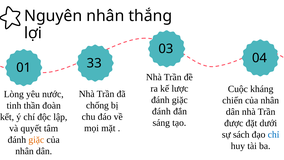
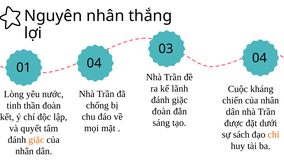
01 33: 33 -> 04 (94, 63)
lược: lược -> lãnh (180, 88)
đánh: đánh -> đoàn (161, 111)
chỉ colour: blue -> orange (274, 134)
